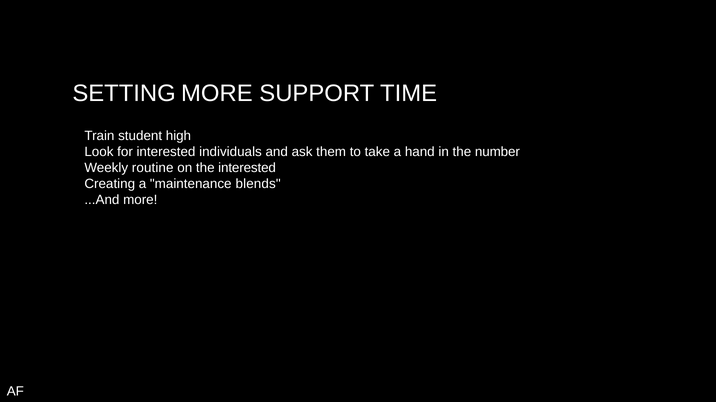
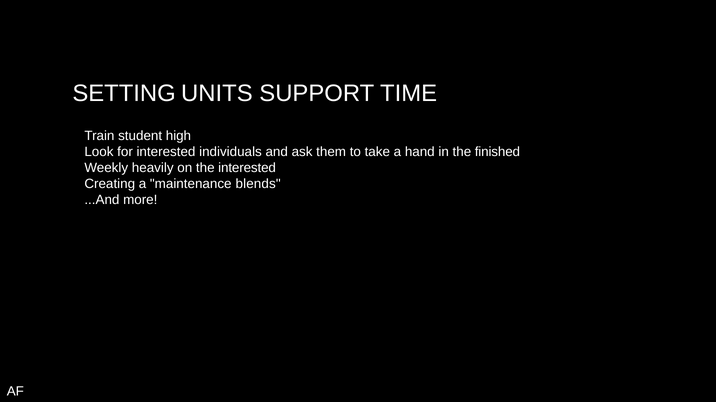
SETTING MORE: MORE -> UNITS (217, 93)
number: number -> finished (497, 152)
routine: routine -> heavily (153, 168)
